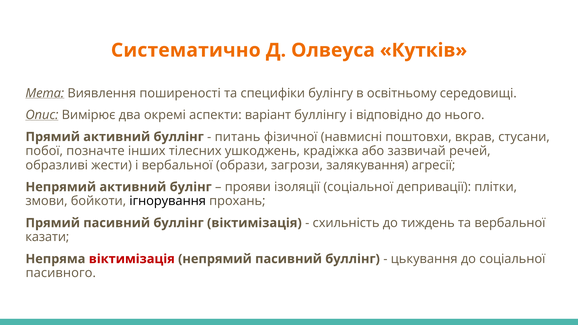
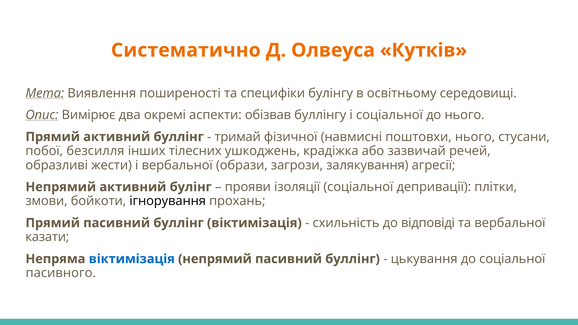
варіант: варіант -> обізвав (268, 115)
і відповідно: відповідно -> соціальної (389, 115)
питань: питань -> тримай (238, 137)
поштовхи вкрав: вкрав -> нього (475, 137)
позначте: позначте -> безсилля (95, 151)
тиждень: тиждень -> відповіді (428, 223)
віктимізація colour: red -> blue (132, 259)
